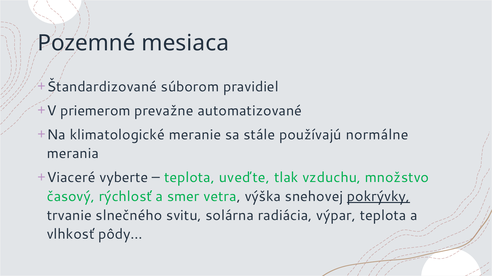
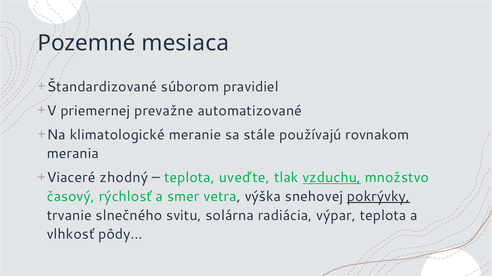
priemerom: priemerom -> priemernej (95, 111)
normálne: normálne -> rovnakom (377, 135)
vyberte: vyberte -> zhodný (124, 178)
vzduchu underline: none -> present (332, 178)
